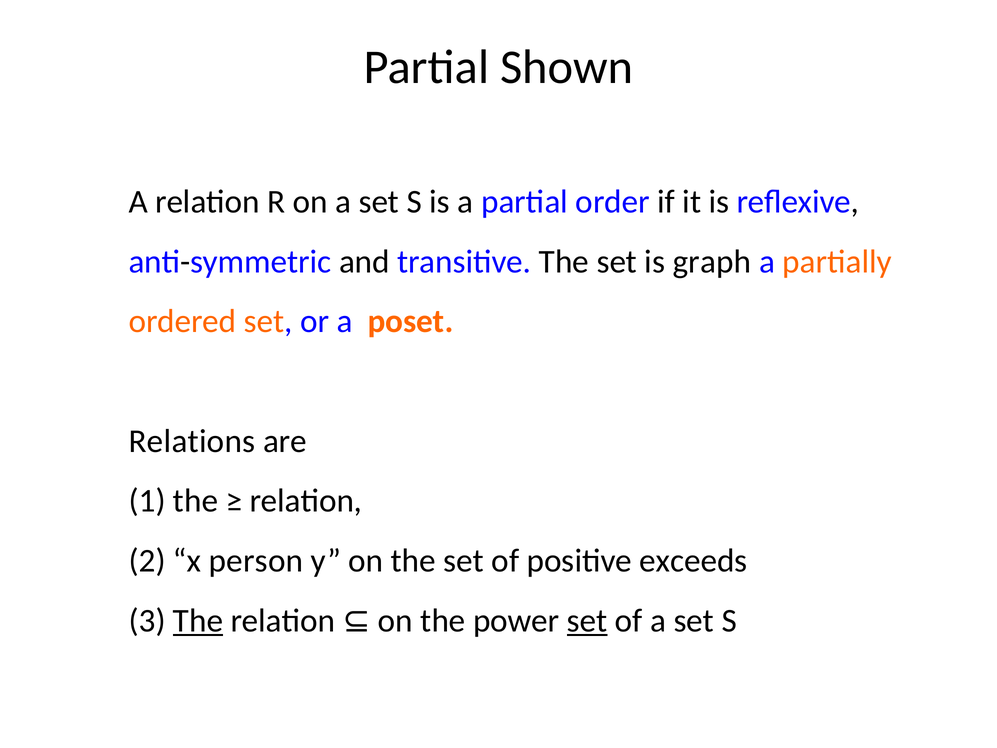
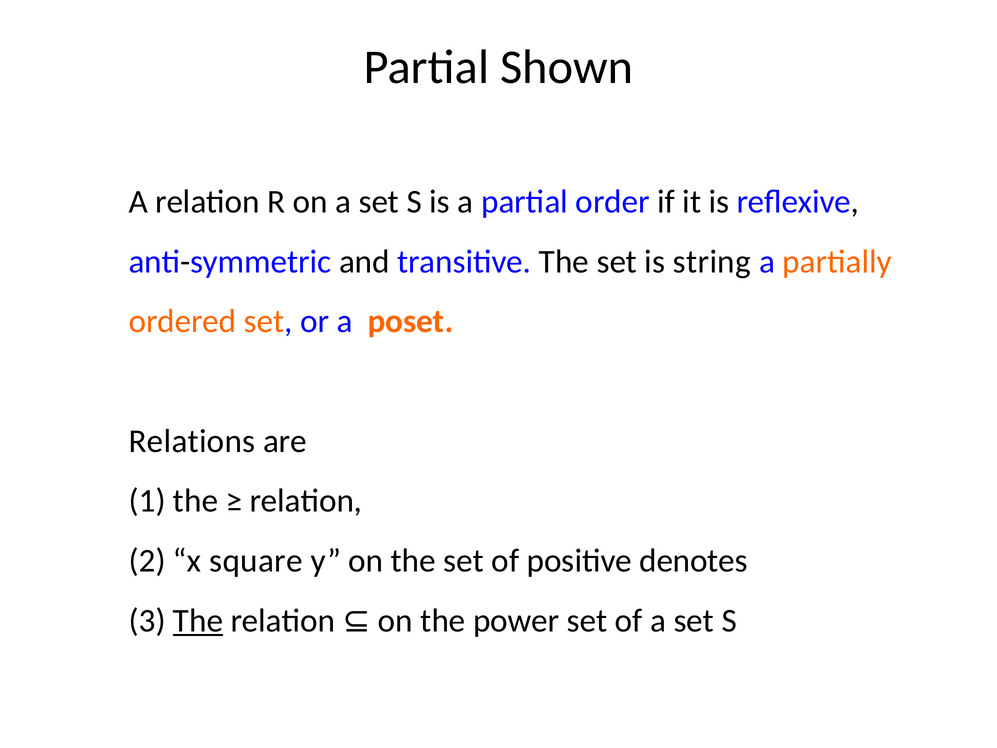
graph: graph -> string (712, 261)
person: person -> square (256, 561)
exceeds: exceeds -> denotes (694, 561)
set underline: present -> none (587, 620)
